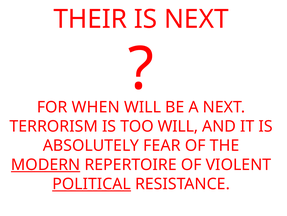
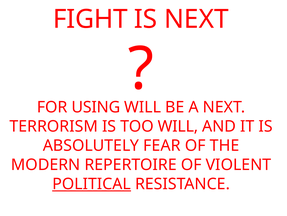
THEIR: THEIR -> FIGHT (90, 19)
WHEN: WHEN -> USING (96, 107)
MODERN underline: present -> none (46, 164)
